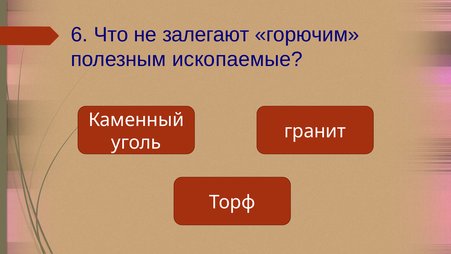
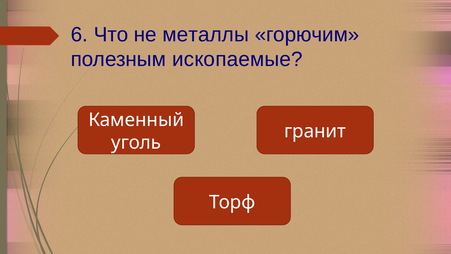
залегают: залегают -> металлы (206, 34)
